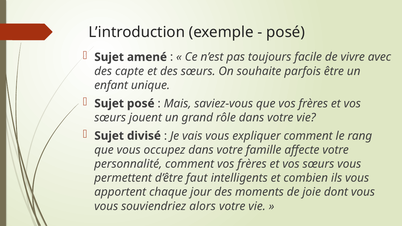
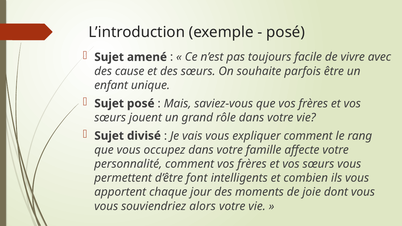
capte: capte -> cause (130, 71)
faut: faut -> font (197, 178)
